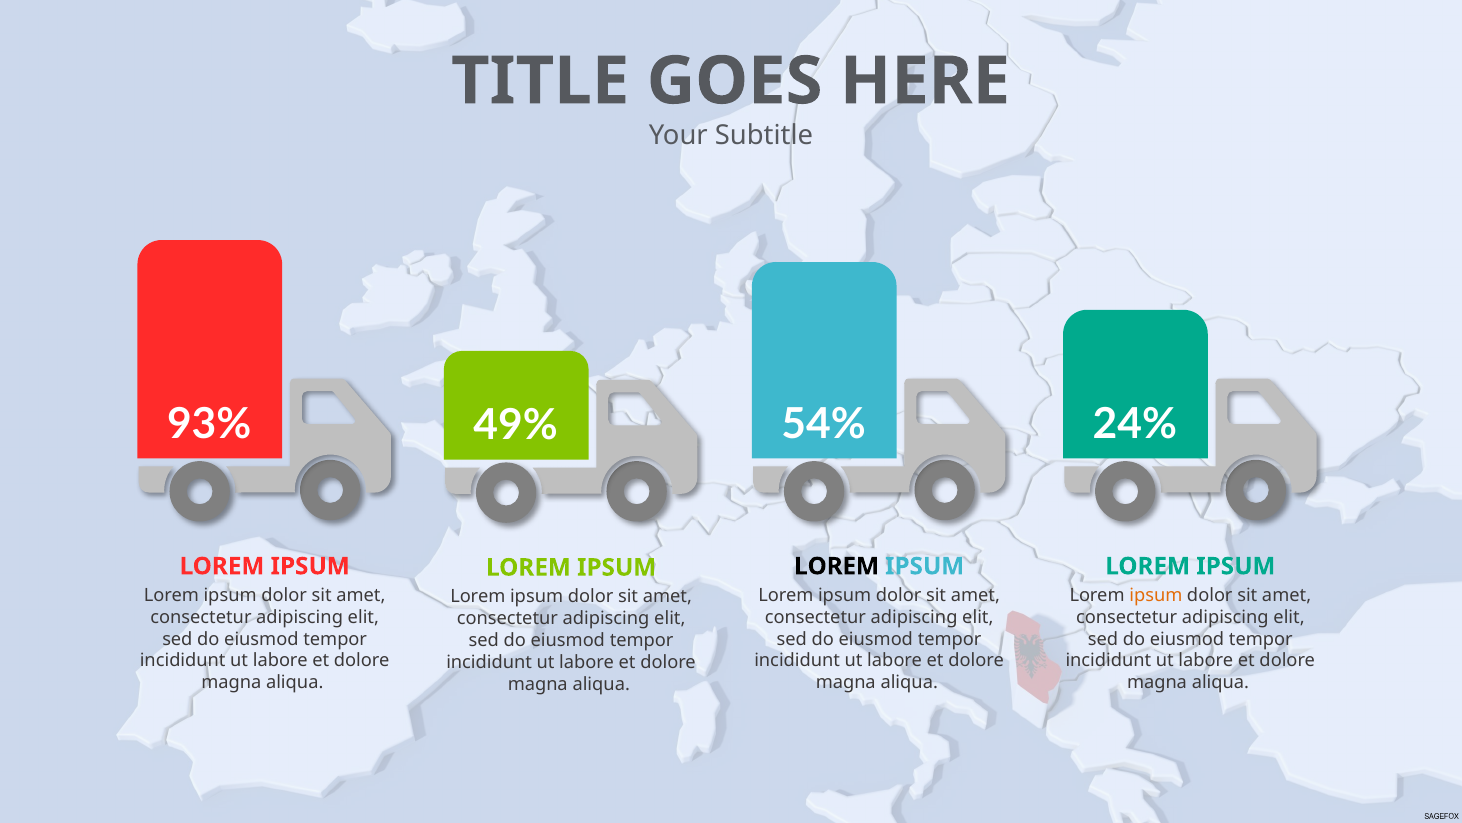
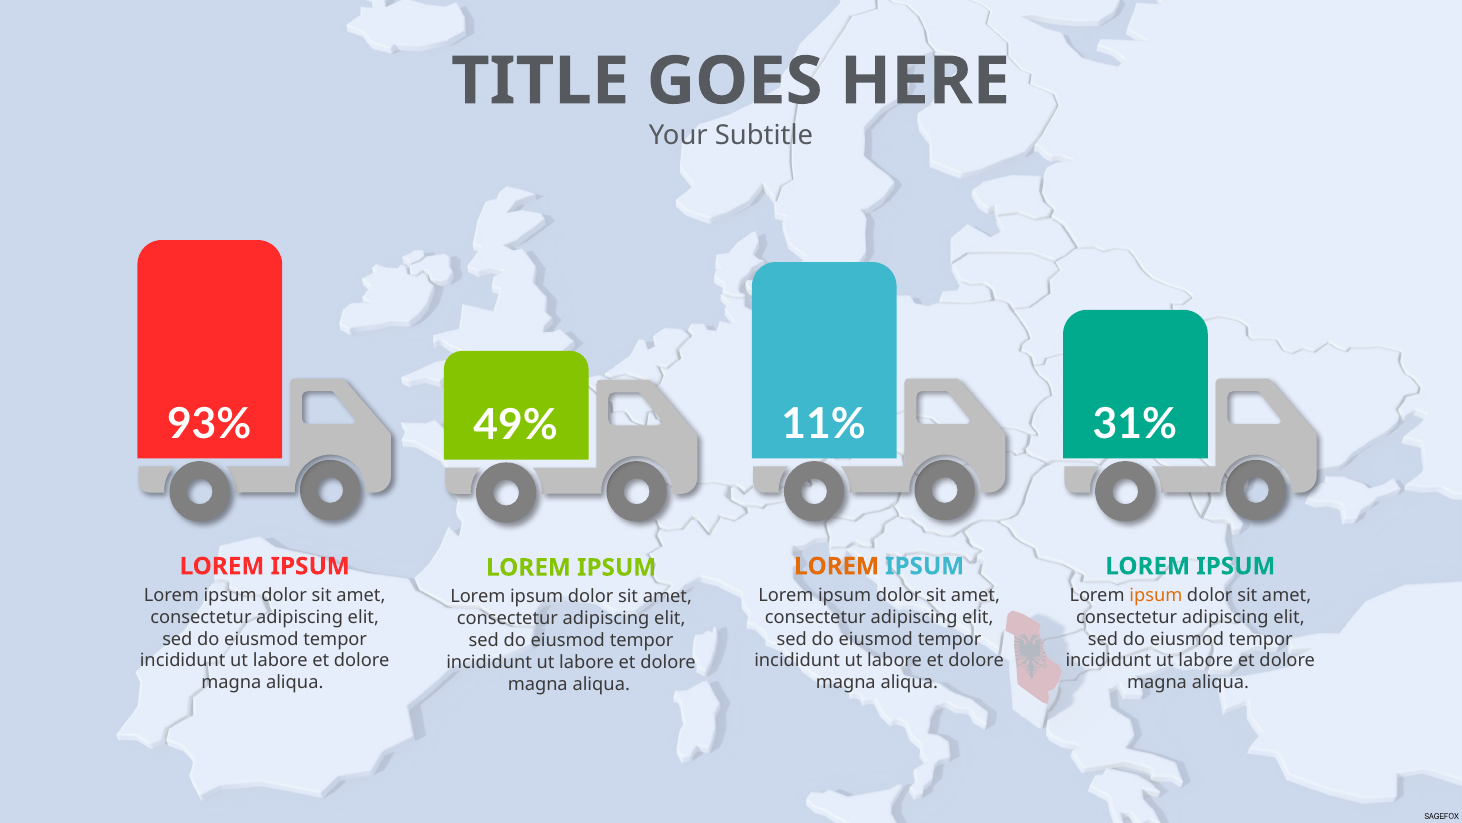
54%: 54% -> 11% (824, 424)
24%: 24% -> 31% (1135, 424)
LOREM colour: black -> orange (837, 566)
